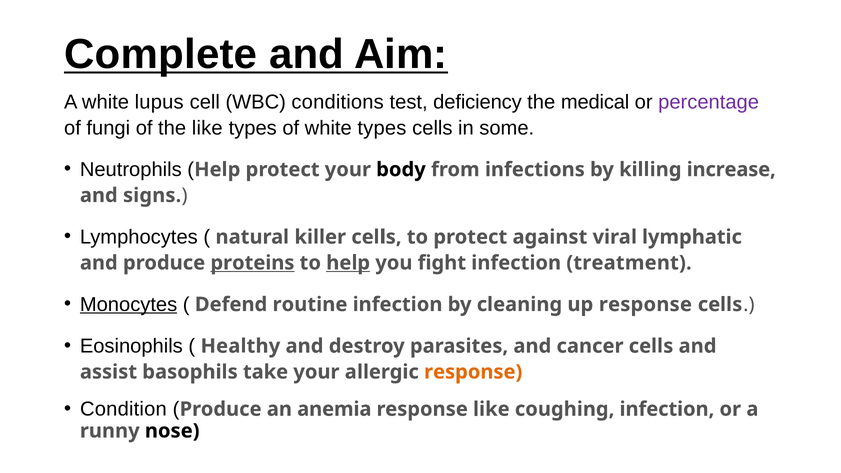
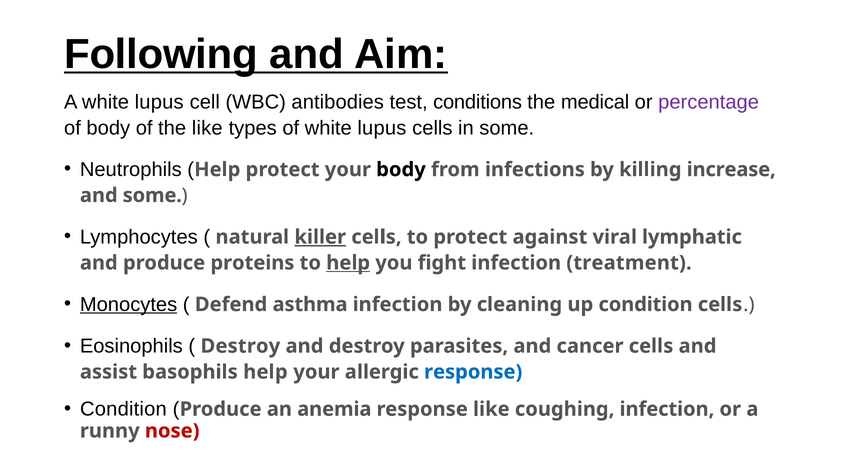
Complete: Complete -> Following (161, 54)
conditions: conditions -> antibodies (338, 102)
deficiency: deficiency -> conditions (478, 102)
of fungi: fungi -> body (108, 128)
of white types: types -> lupus (382, 128)
and signs: signs -> some (152, 195)
killer underline: none -> present (320, 237)
proteins underline: present -> none (252, 263)
routine: routine -> asthma (310, 305)
up response: response -> condition (646, 305)
Healthy: Healthy -> Destroy (240, 346)
basophils take: take -> help (265, 372)
response colour: orange -> blue (473, 372)
nose colour: black -> red (172, 431)
